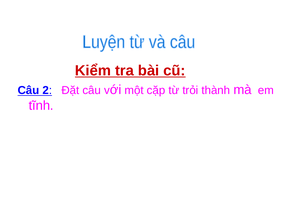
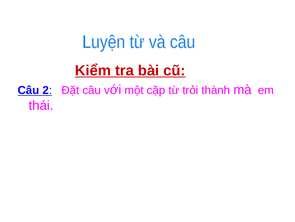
tĩnh: tĩnh -> thái (41, 105)
